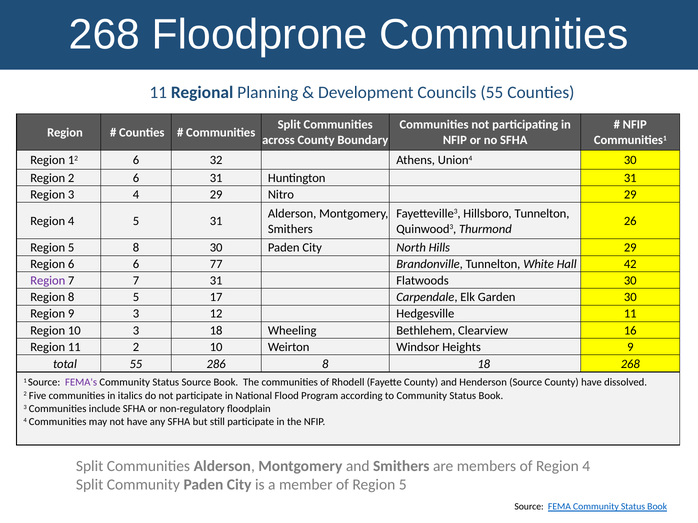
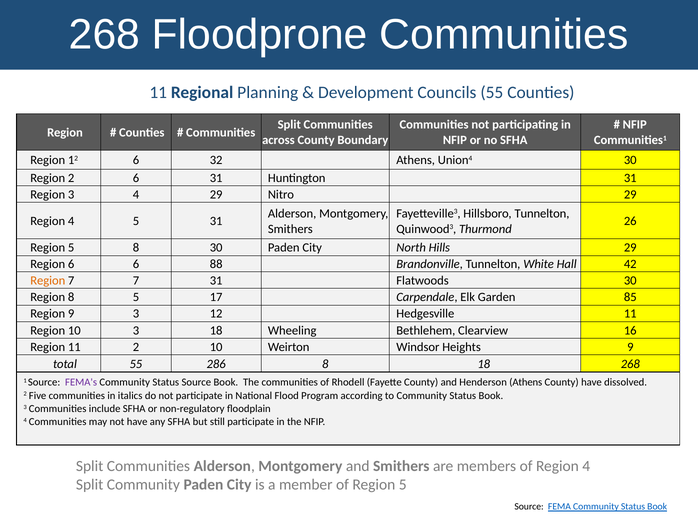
77: 77 -> 88 (216, 264)
Region colour: purple -> orange (48, 281)
Garden 30: 30 -> 85 (630, 298)
Henderson Source: Source -> Athens (526, 383)
